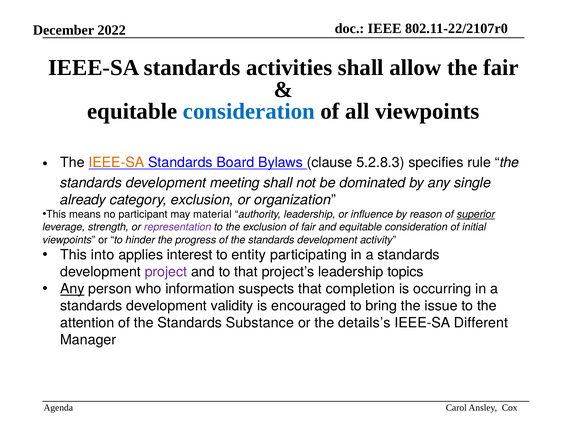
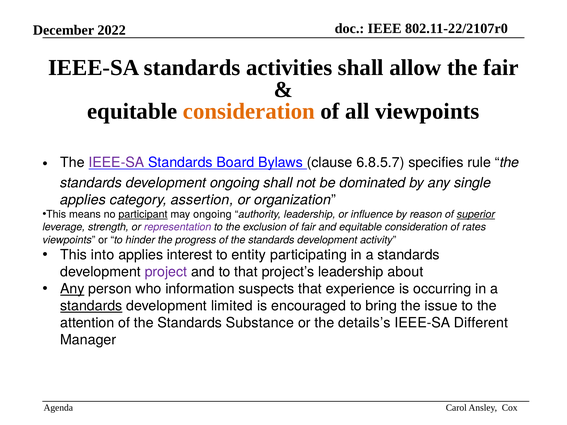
consideration colour: blue -> orange (249, 111)
IEEE-SA colour: orange -> purple (116, 163)
5.2.8.3: 5.2.8.3 -> 6.8.5.7 (380, 163)
development meeting: meeting -> ongoing (235, 183)
already: already -> applies (83, 200)
category exclusion: exclusion -> assertion (202, 200)
participant underline: none -> present (143, 215)
may material: material -> ongoing (212, 215)
initial: initial -> rates (474, 227)
topics: topics -> about (405, 272)
completion: completion -> experience (360, 289)
standards underline: none -> present (91, 306)
validity: validity -> limited (232, 306)
